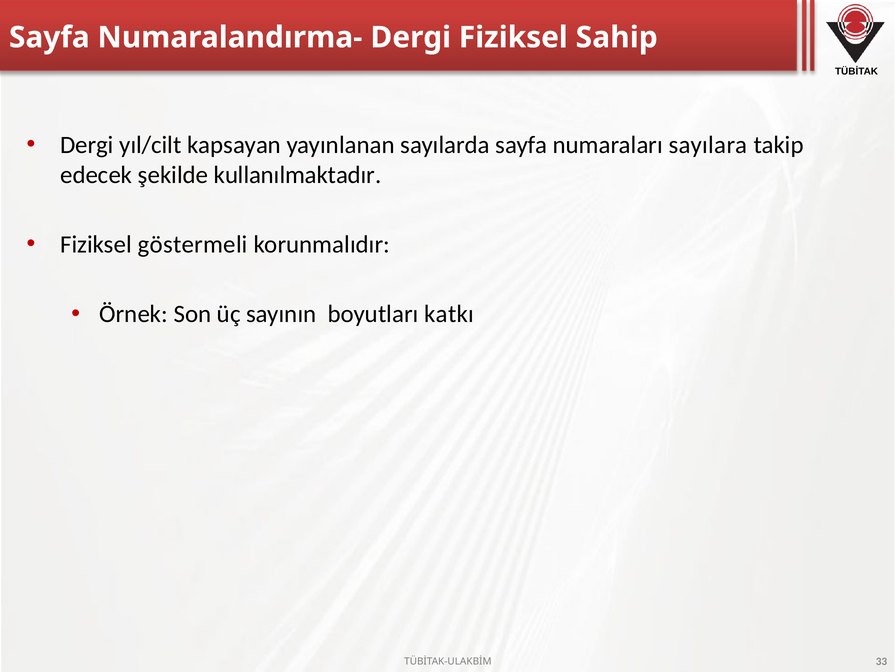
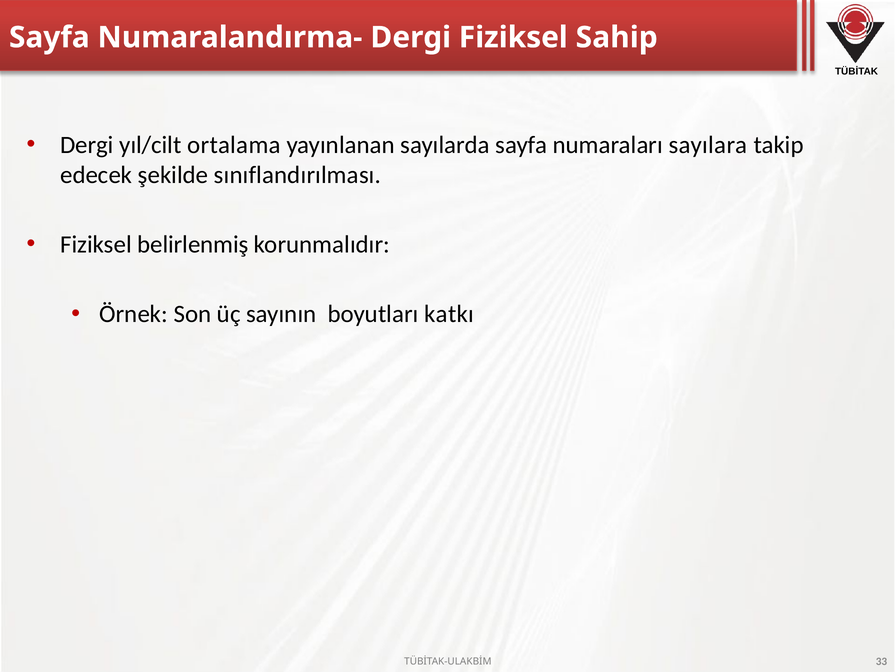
kapsayan: kapsayan -> ortalama (234, 145)
kullanılmaktadır: kullanılmaktadır -> sınıflandırılması (297, 175)
göstermeli: göstermeli -> belirlenmiş (193, 244)
